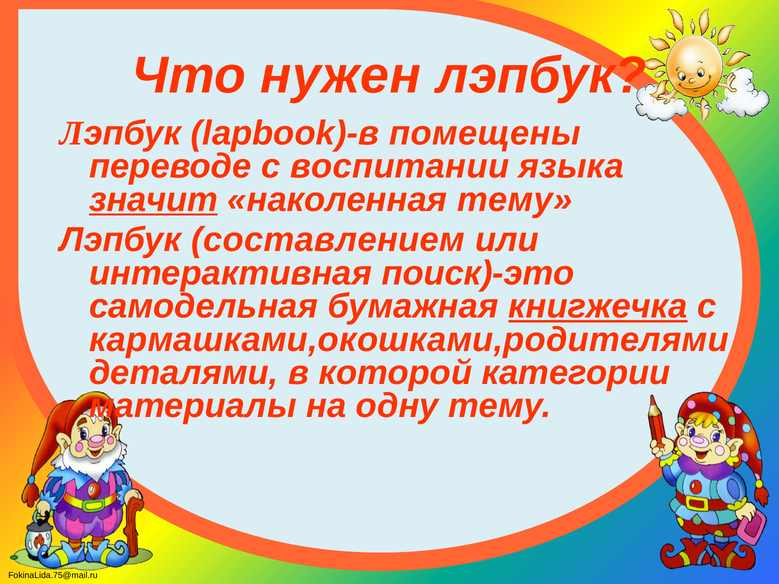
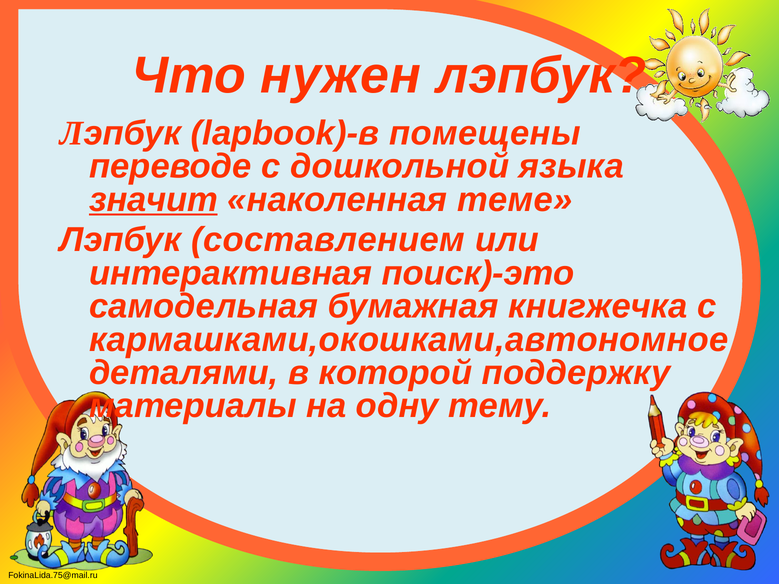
воспитании: воспитании -> дошкольной (400, 167)
наколенная тему: тему -> теме (515, 200)
книгжечка underline: present -> none (598, 306)
кармашками,окошками,родителями: кармашками,окошками,родителями -> кармашками,окошками,автономное (409, 340)
категории: категории -> поддержку (576, 373)
